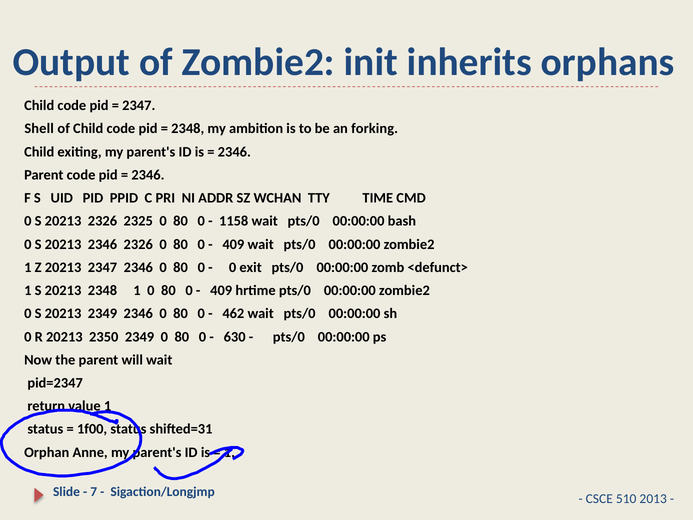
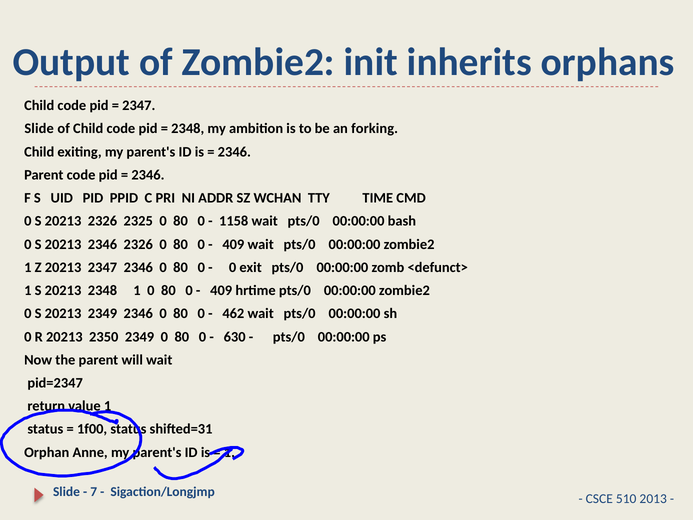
Shell: Shell -> Slide (39, 129)
